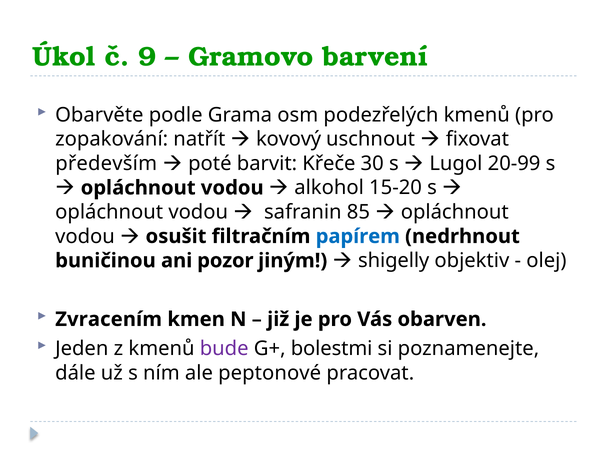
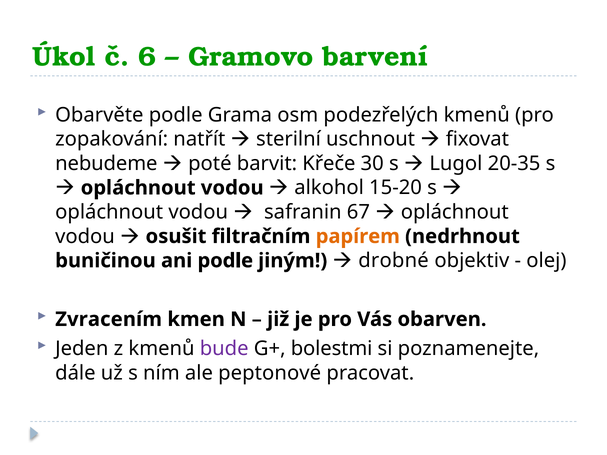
9: 9 -> 6 (147, 57)
kovový: kovový -> sterilní (289, 139)
především: především -> nebudeme (106, 164)
20-99: 20-99 -> 20-35 (514, 164)
85: 85 -> 67 (358, 212)
papírem colour: blue -> orange (358, 236)
ani pozor: pozor -> podle (225, 261)
shigelly: shigelly -> drobné (394, 261)
